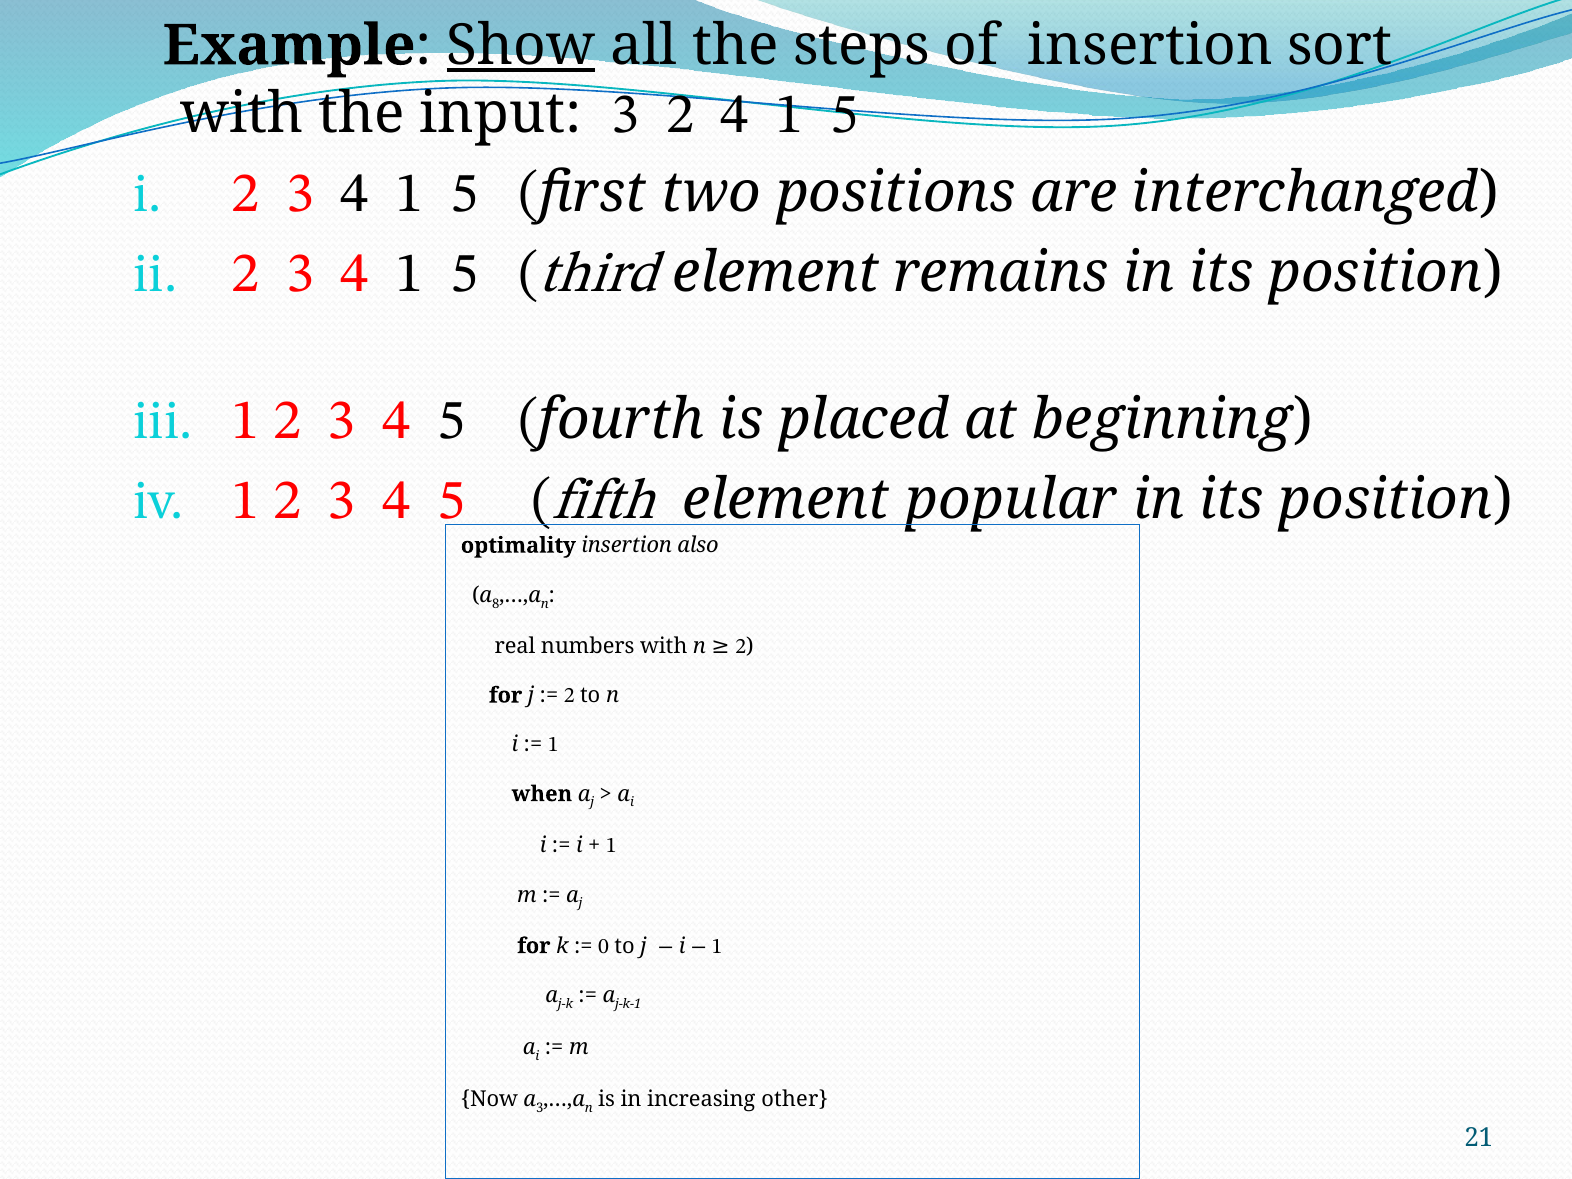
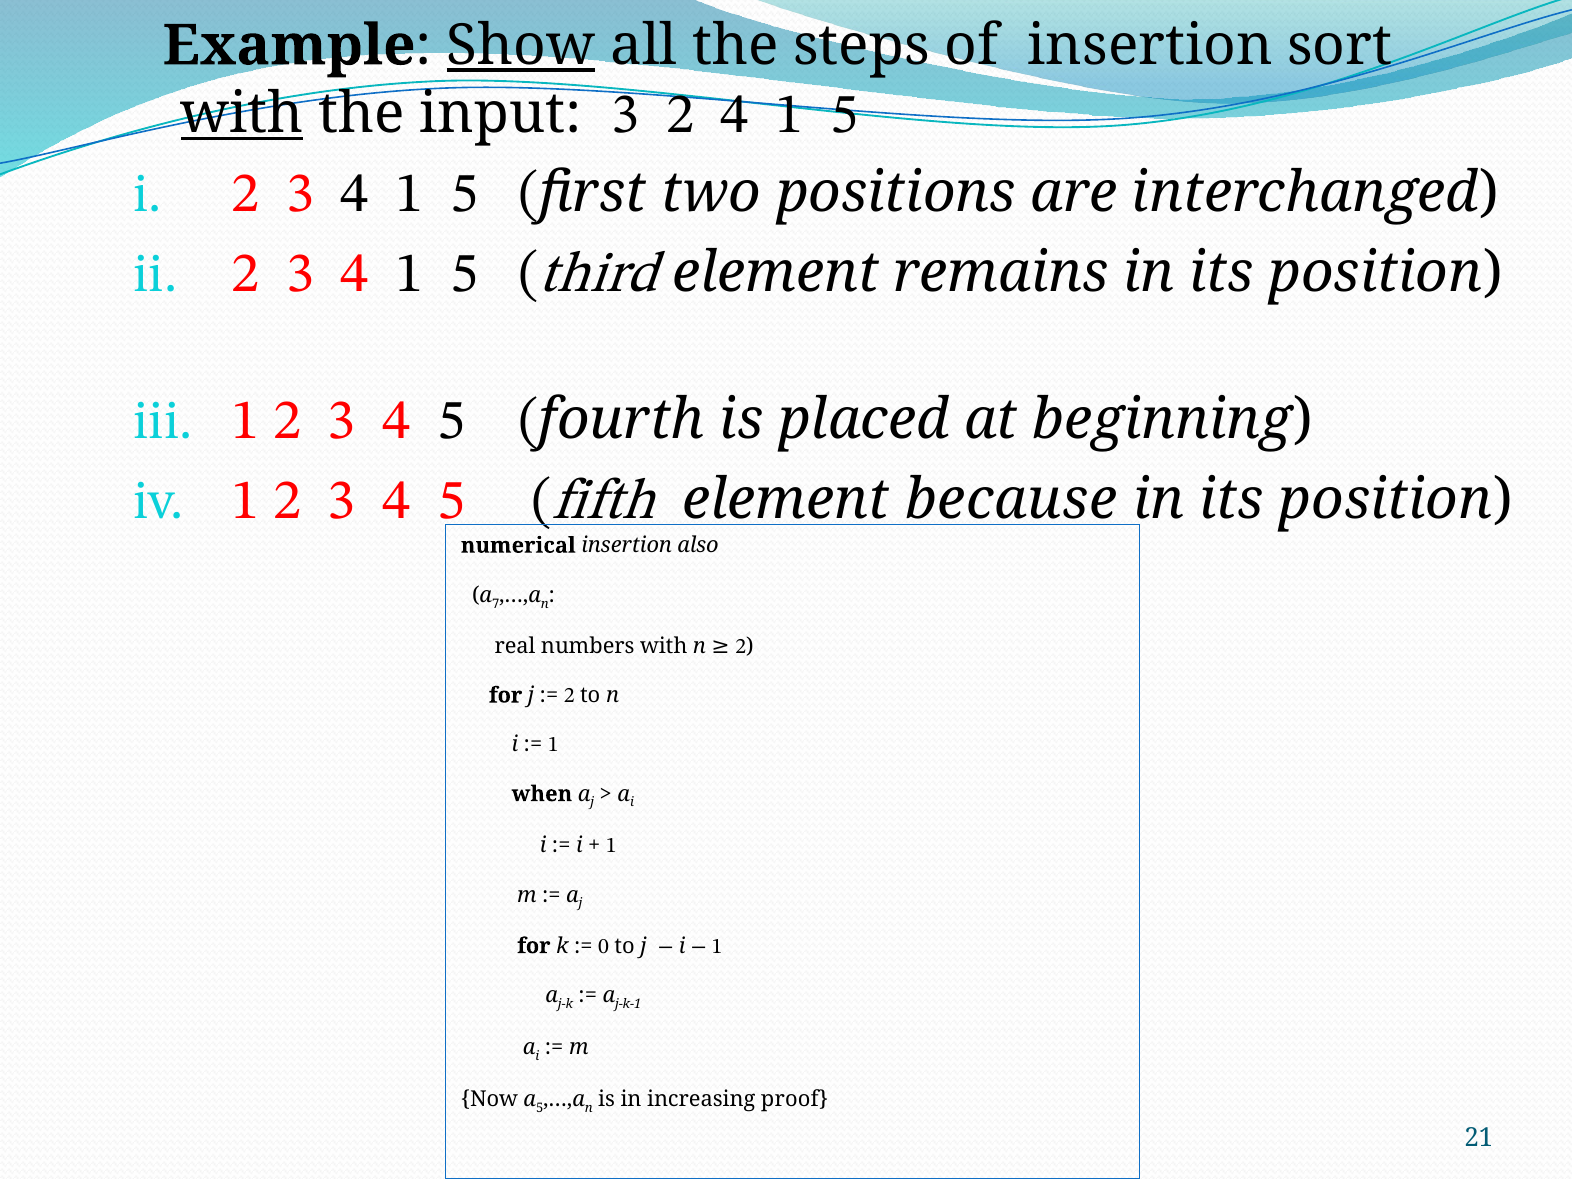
with underline: none -> present (242, 114)
popular: popular -> because (1011, 500)
optimality: optimality -> numerical (518, 546)
8: 8 -> 7 (496, 604)
3: 3 -> 5 (540, 1108)
other: other -> proof (795, 1100)
